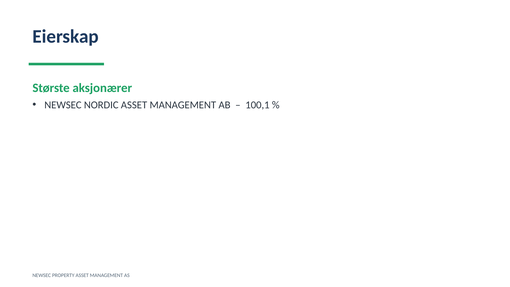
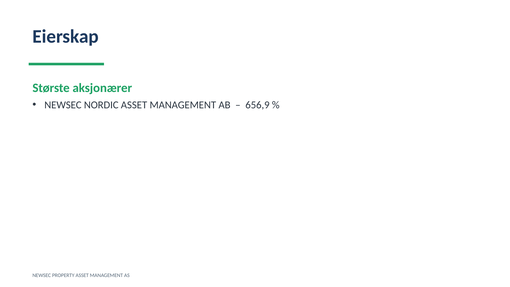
100,1: 100,1 -> 656,9 (257, 105)
